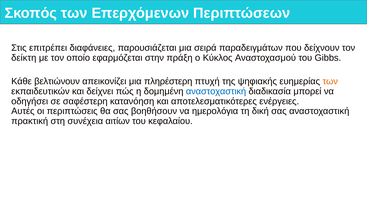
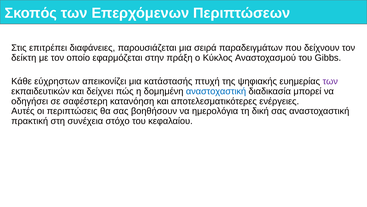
βελτιώνουν: βελτιώνουν -> εύχρηστων (57, 81)
πληρέστερη: πληρέστερη -> κατάστασής (168, 81)
των colour: orange -> purple (330, 81)
αιτίων: αιτίων -> στόχο (118, 121)
